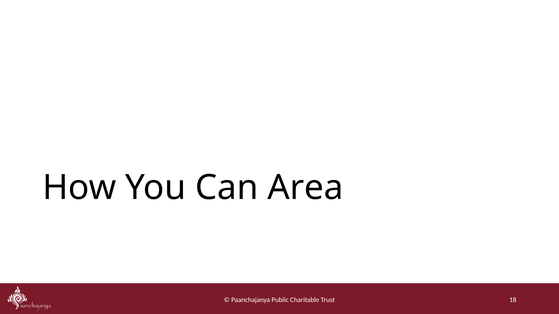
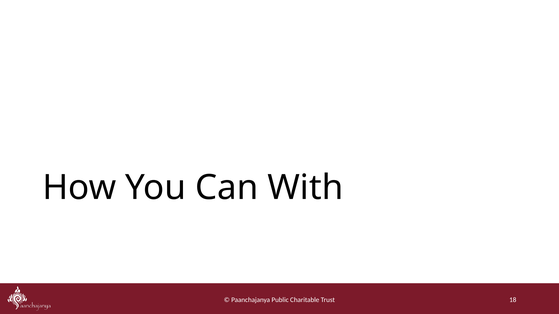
Area: Area -> With (305, 188)
